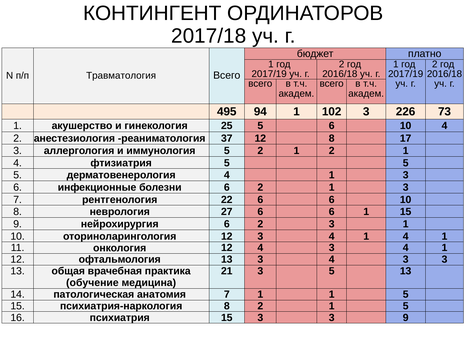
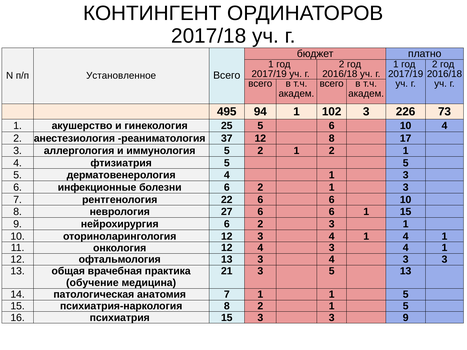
Травматология: Травматология -> Установленное (121, 76)
